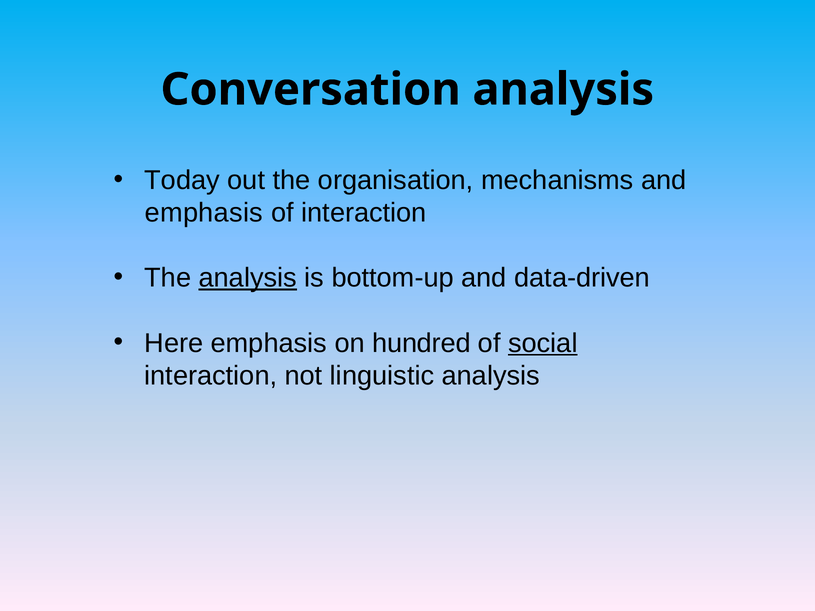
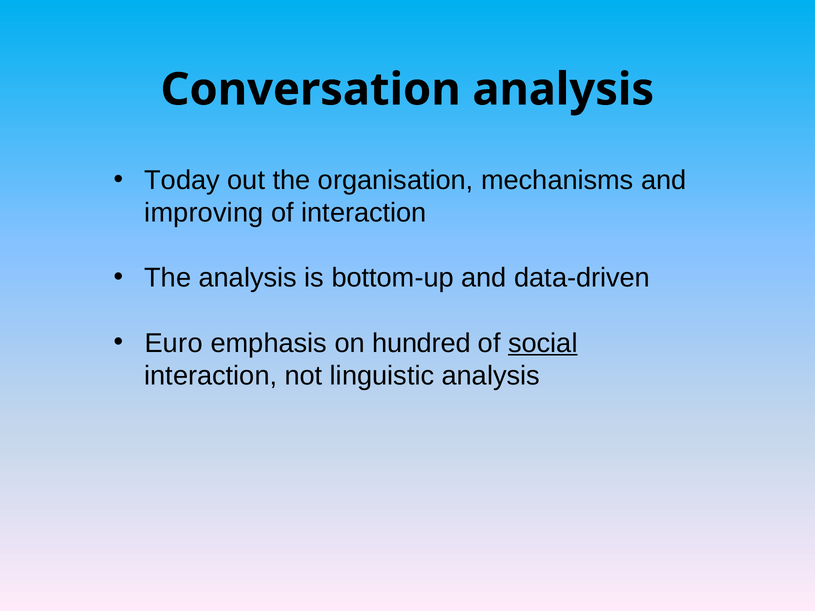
emphasis: emphasis -> improving (204, 213)
analysis underline: present -> none (248, 278)
Here: Here -> Euro (174, 343)
